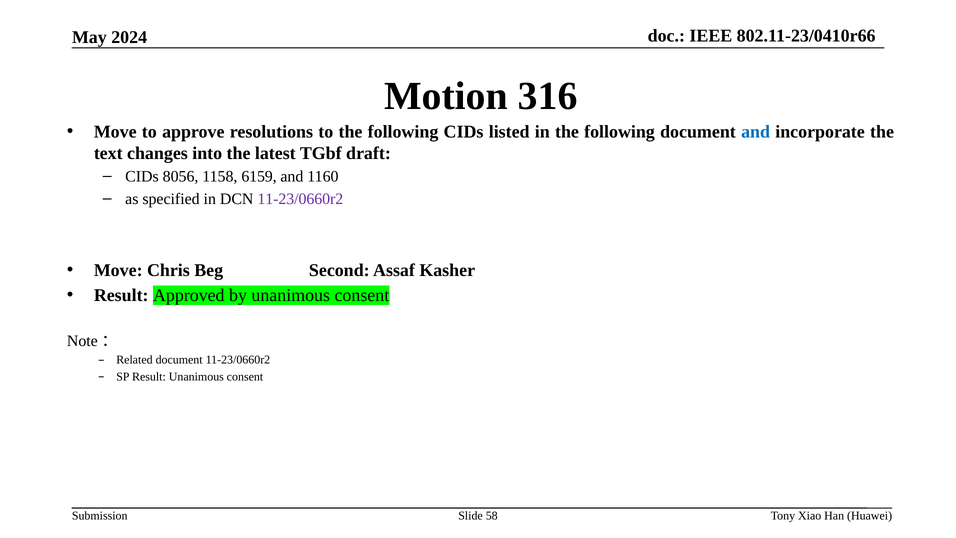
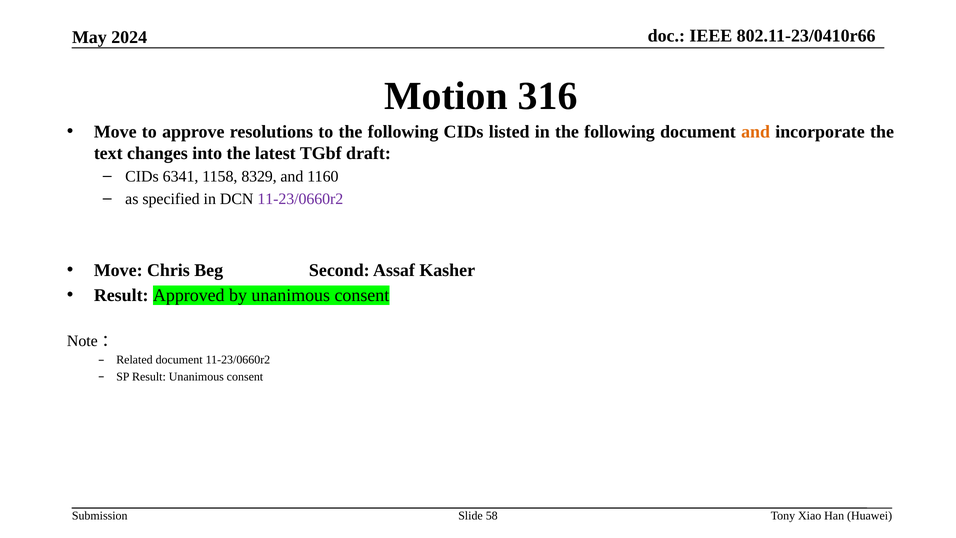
and colour: blue -> orange (756, 132)
8056: 8056 -> 6341 (181, 176)
6159: 6159 -> 8329 (259, 176)
